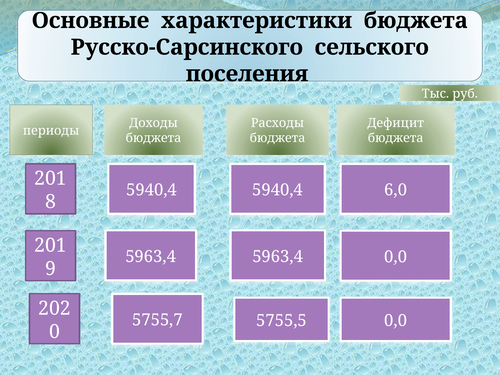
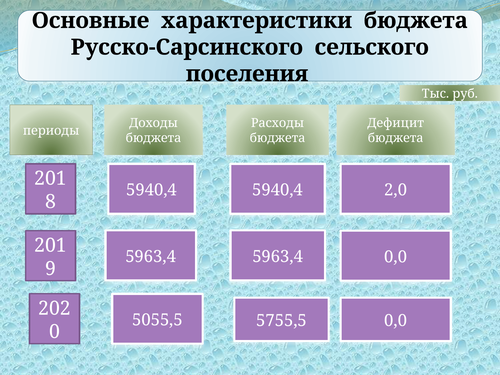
6,0: 6,0 -> 2,0 (396, 190)
5755,7: 5755,7 -> 5055,5 (157, 320)
